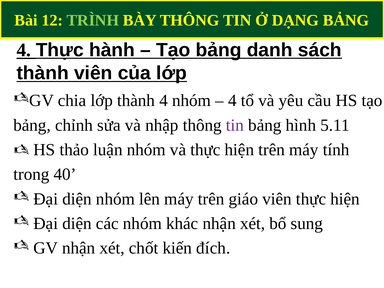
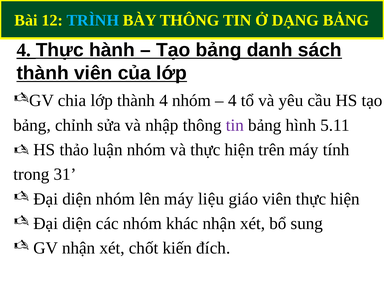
TRÌNH colour: light green -> light blue (93, 20)
40: 40 -> 31 (65, 174)
máy trên: trên -> liệu (211, 199)
